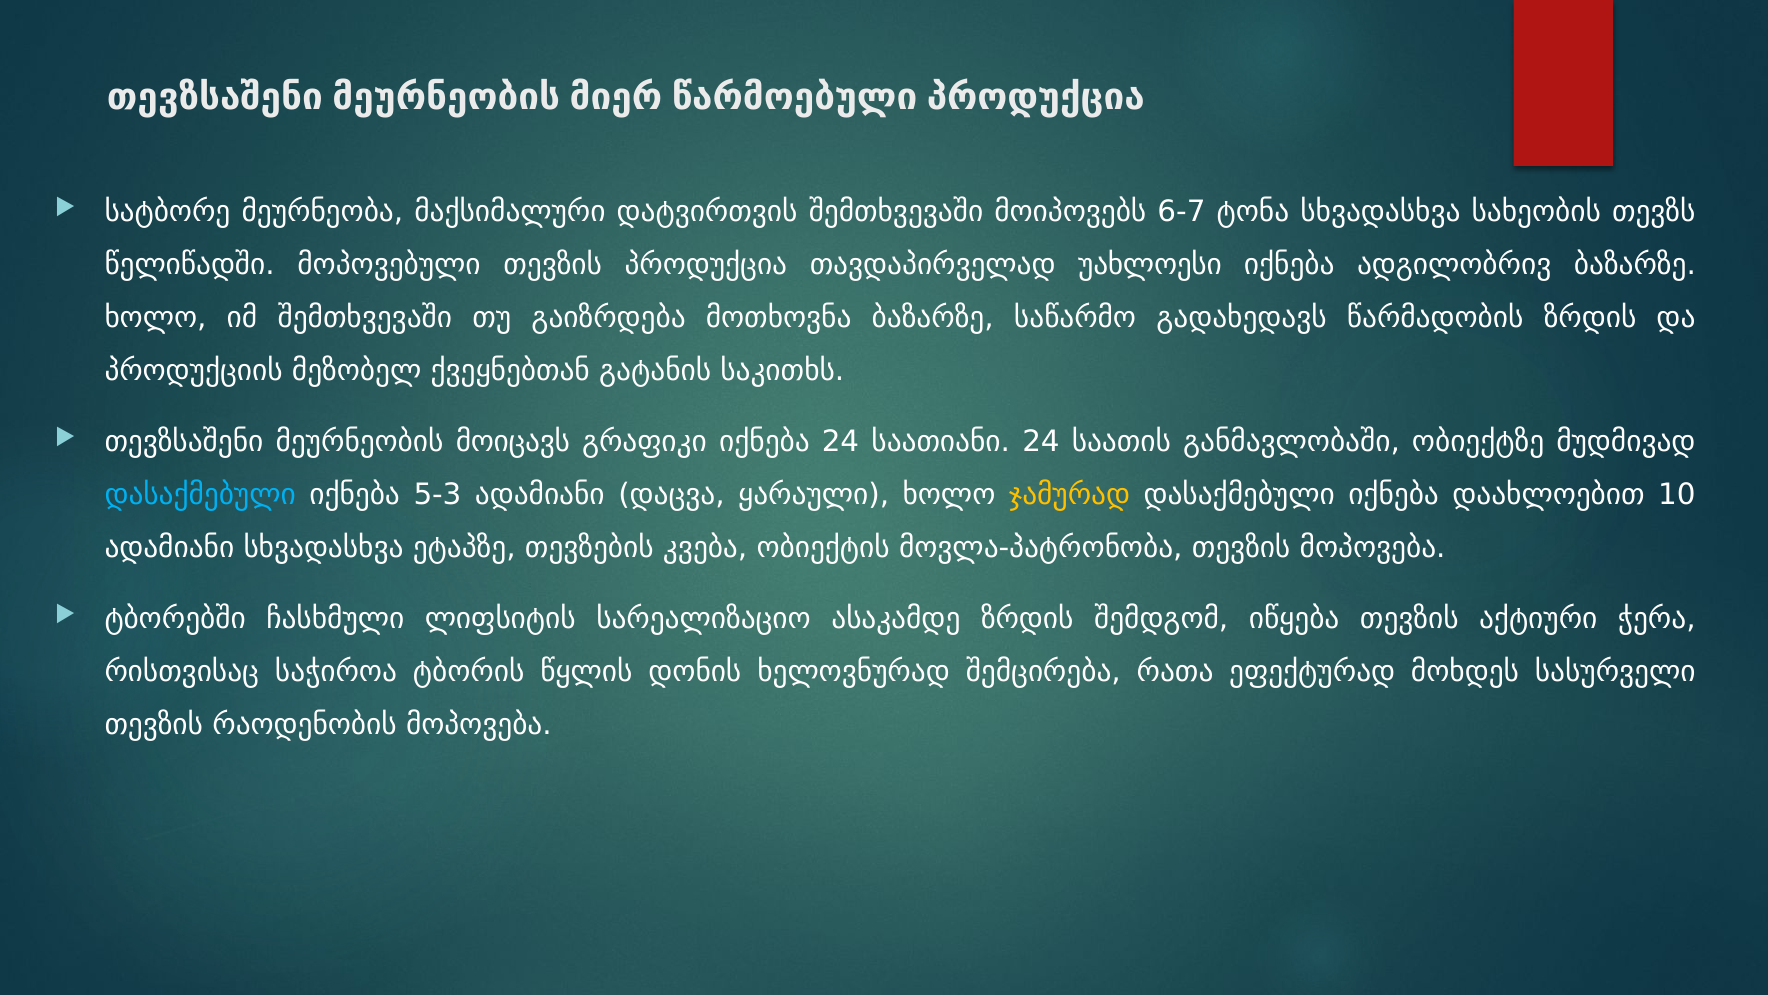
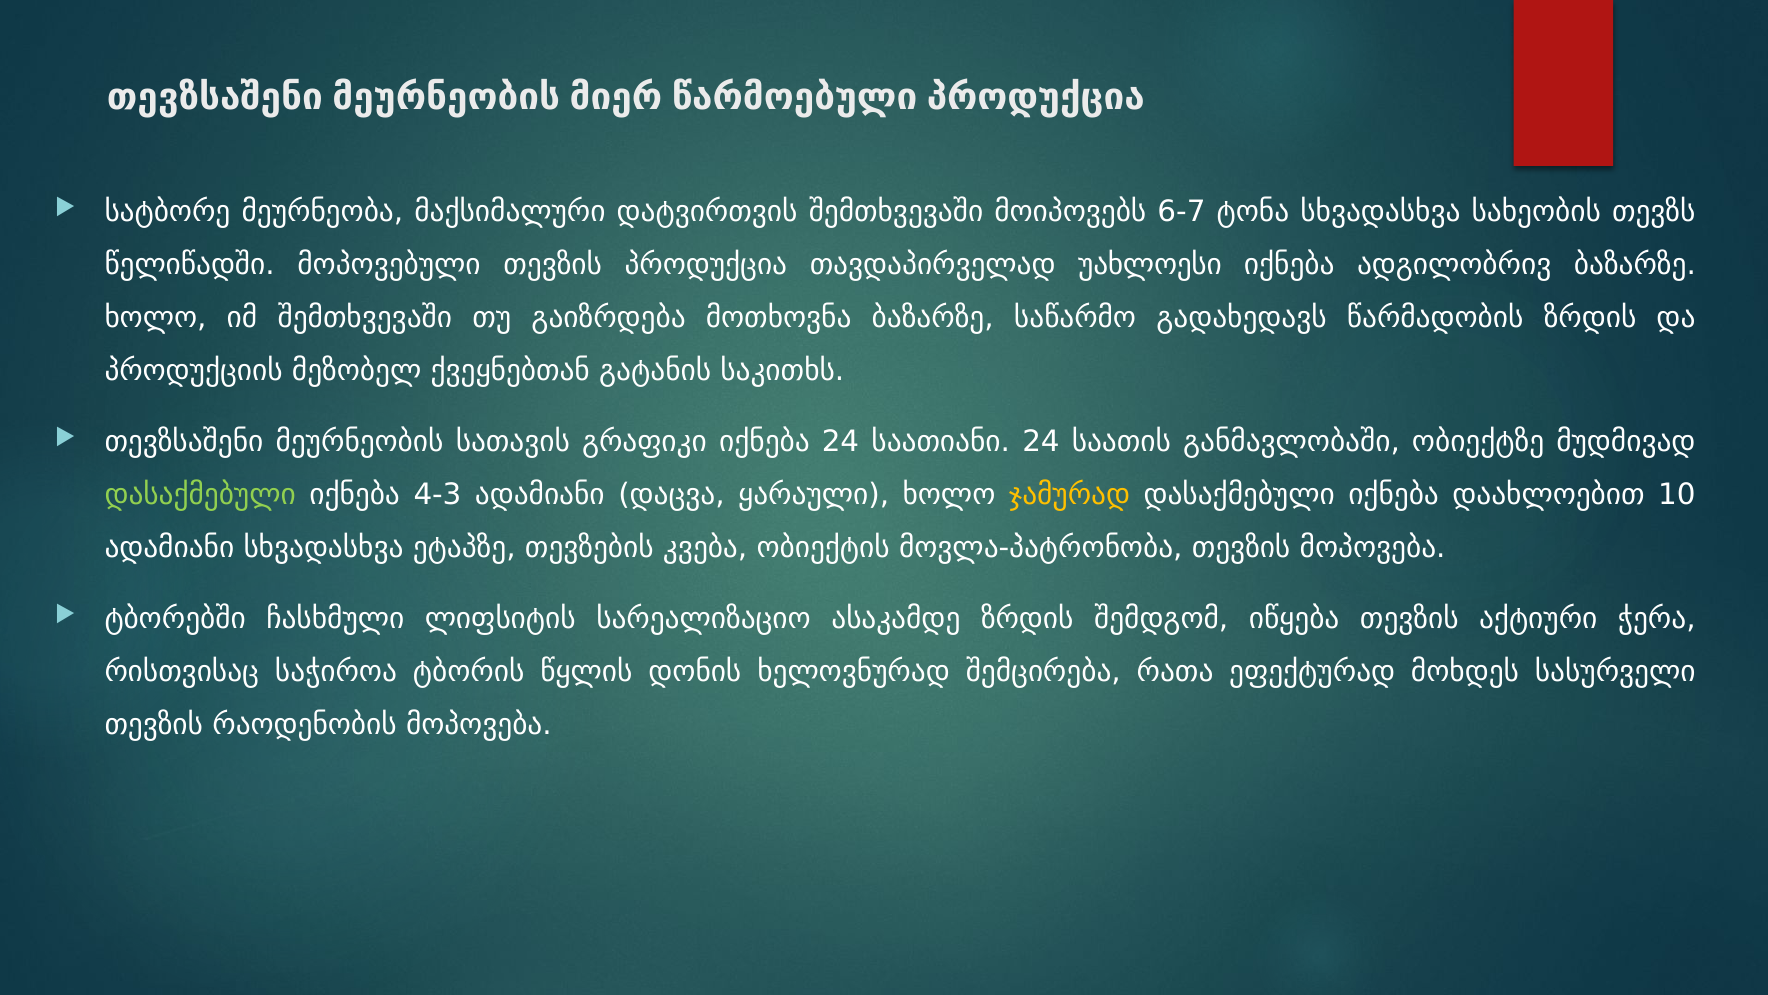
მოიცავს: მოიცავს -> სათავის (513, 442)
დასაქმებული colour: light blue -> light green (200, 494)
5-3: 5-3 -> 4-3 (437, 494)
